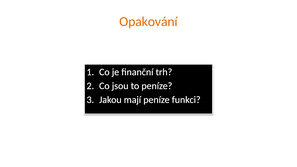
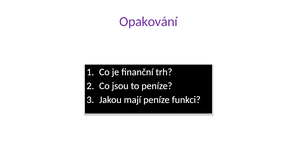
Opakování colour: orange -> purple (148, 22)
